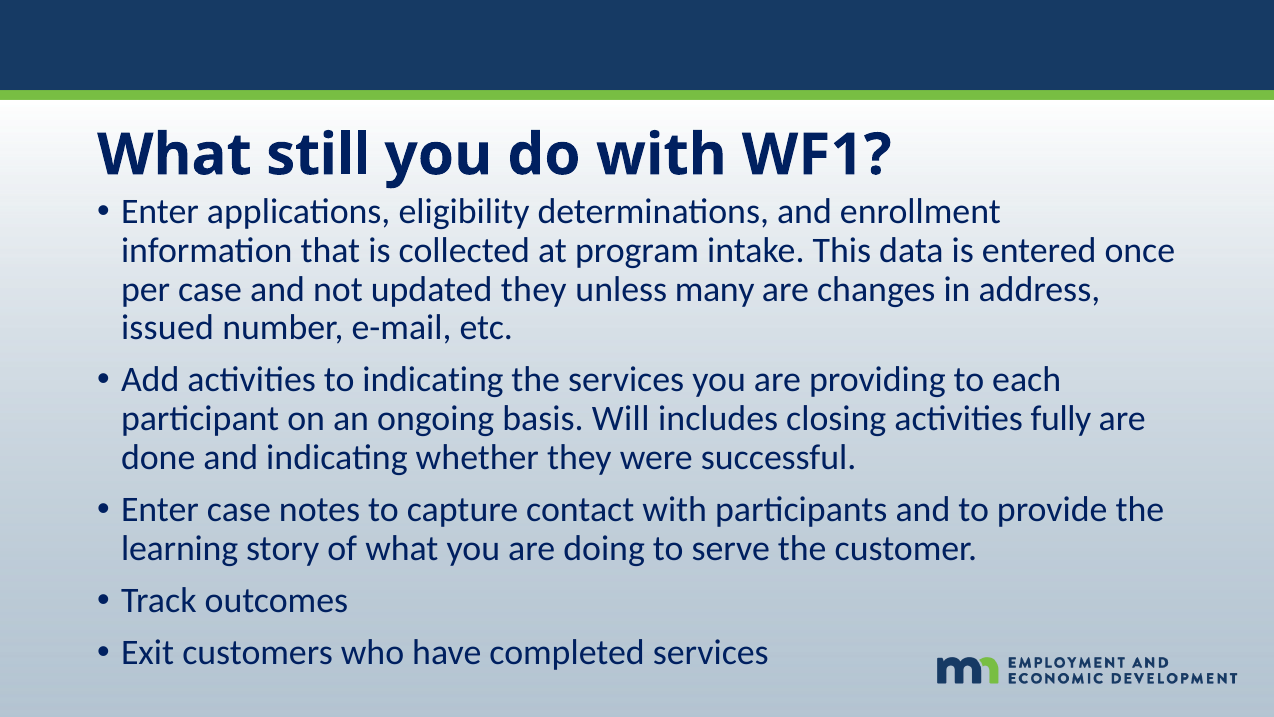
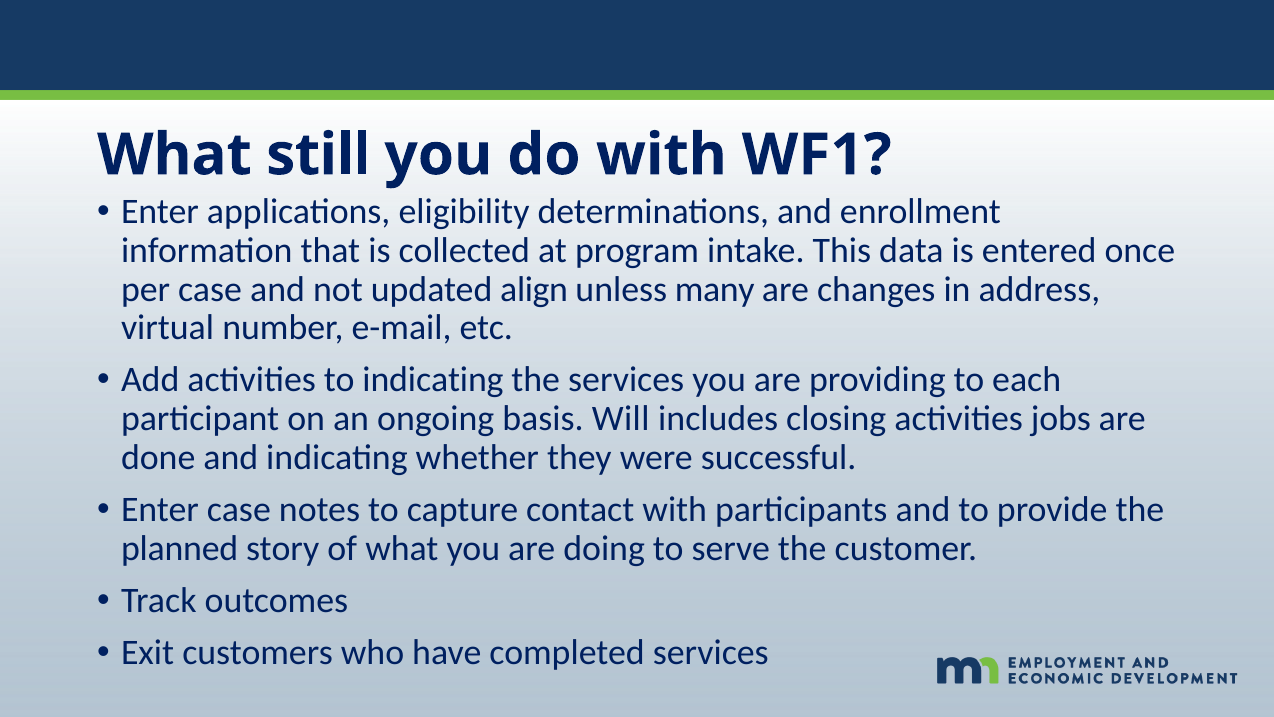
updated they: they -> align (534, 289)
issued: issued -> virtual (168, 328)
fully: fully -> jobs (1061, 419)
learning: learning -> planned (180, 548)
